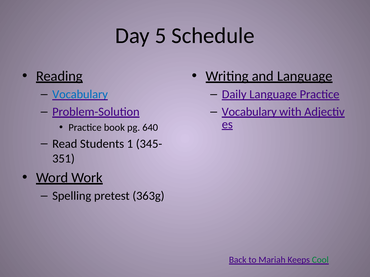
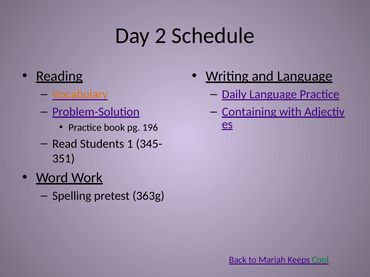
5: 5 -> 2 (161, 36)
Vocabulary colour: blue -> orange (80, 95)
Vocabulary: Vocabulary -> Containing (249, 112)
640: 640 -> 196 (150, 128)
